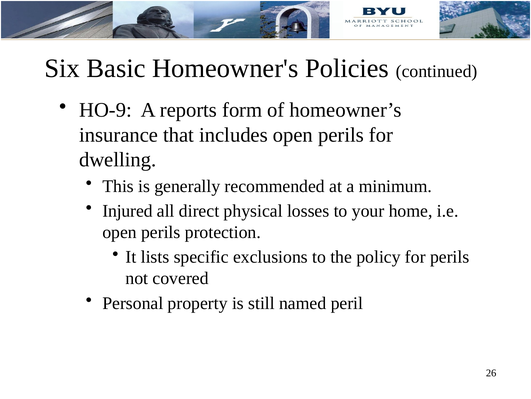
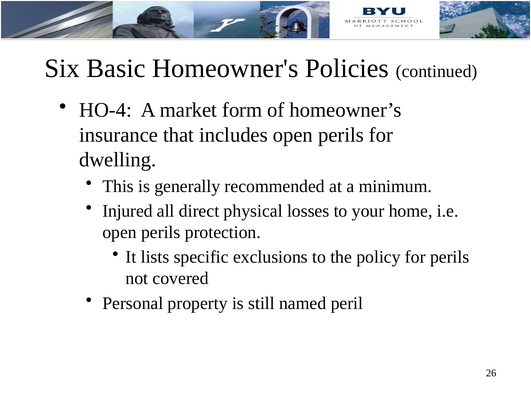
HO-9: HO-9 -> HO-4 (105, 110)
reports: reports -> market (188, 110)
